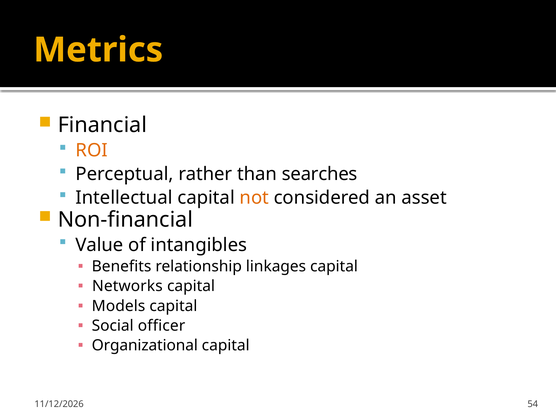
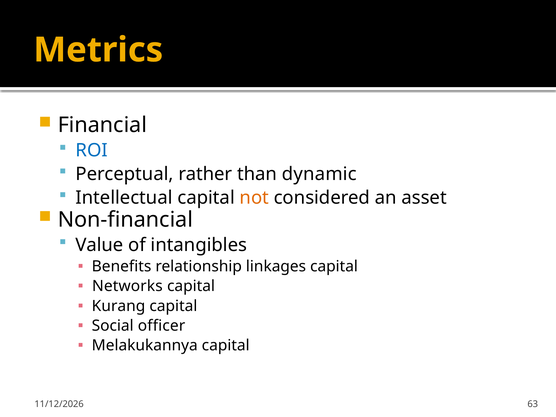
ROI colour: orange -> blue (92, 150)
searches: searches -> dynamic (319, 174)
Models: Models -> Kurang (119, 306)
Organizational: Organizational -> Melakukannya (145, 345)
54: 54 -> 63 (533, 404)
